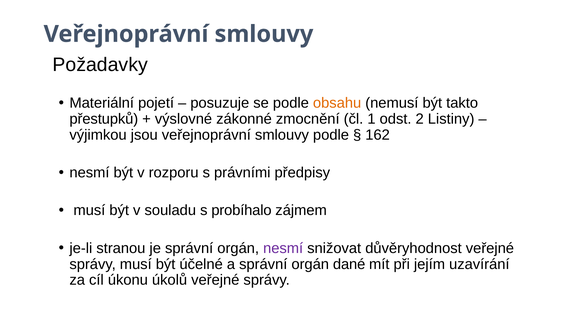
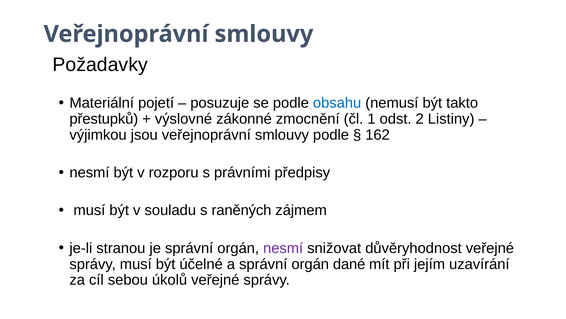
obsahu colour: orange -> blue (337, 103)
probíhalo: probíhalo -> raněných (241, 210)
úkonu: úkonu -> sebou (128, 280)
